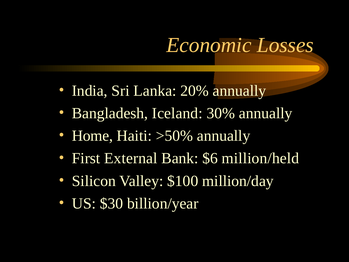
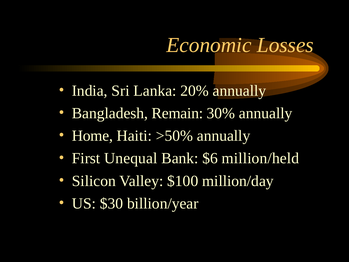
Iceland: Iceland -> Remain (177, 113)
External: External -> Unequal (131, 158)
